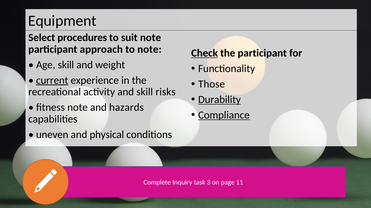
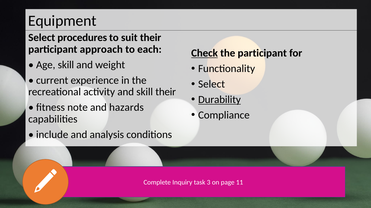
suit note: note -> their (151, 38)
to note: note -> each (149, 49)
current underline: present -> none (52, 81)
Those: Those -> Select (212, 84)
skill risks: risks -> their (166, 92)
Compliance underline: present -> none (224, 115)
uneven: uneven -> include (52, 135)
physical: physical -> analysis (107, 135)
